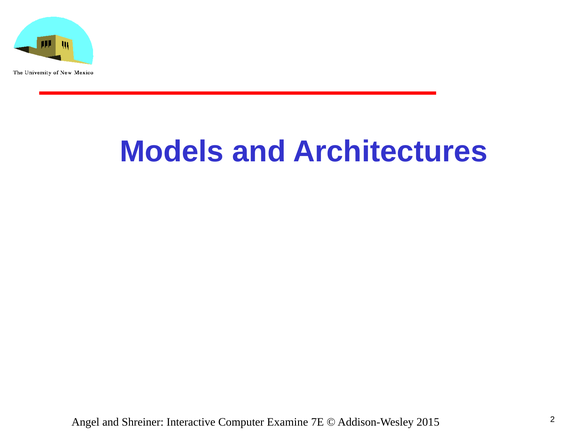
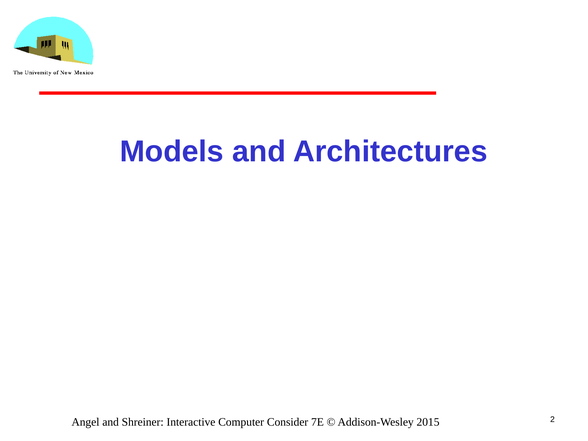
Examine: Examine -> Consider (288, 422)
